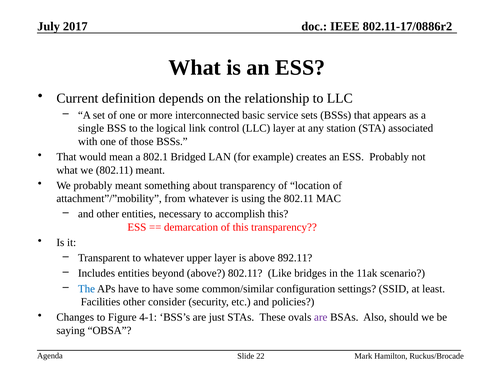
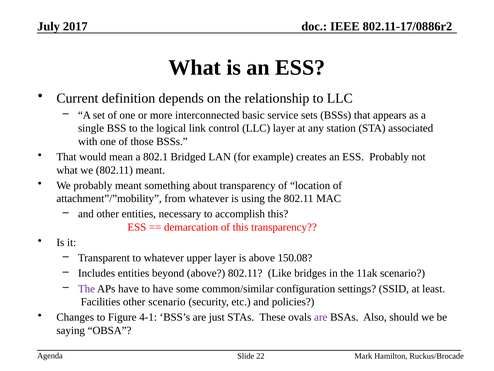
892.11: 892.11 -> 150.08 (295, 258)
The colour: blue -> purple (87, 288)
other consider: consider -> scenario (167, 302)
